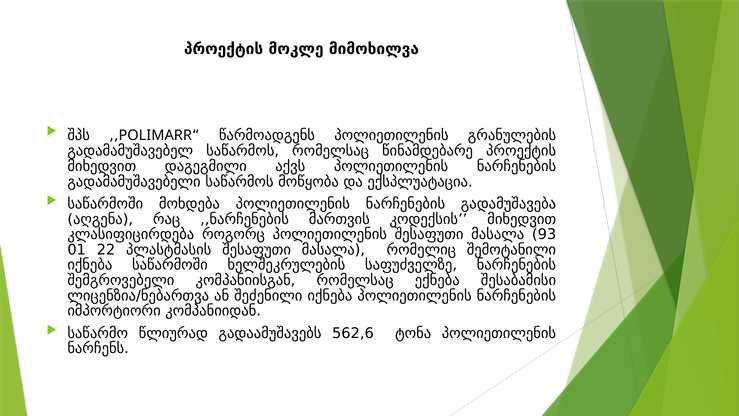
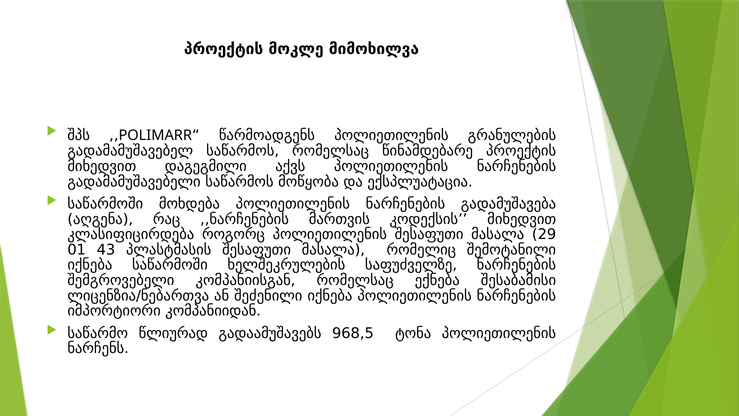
93: 93 -> 29 (544, 234)
22: 22 -> 43 (106, 250)
562,6: 562,6 -> 968,5 (353, 333)
